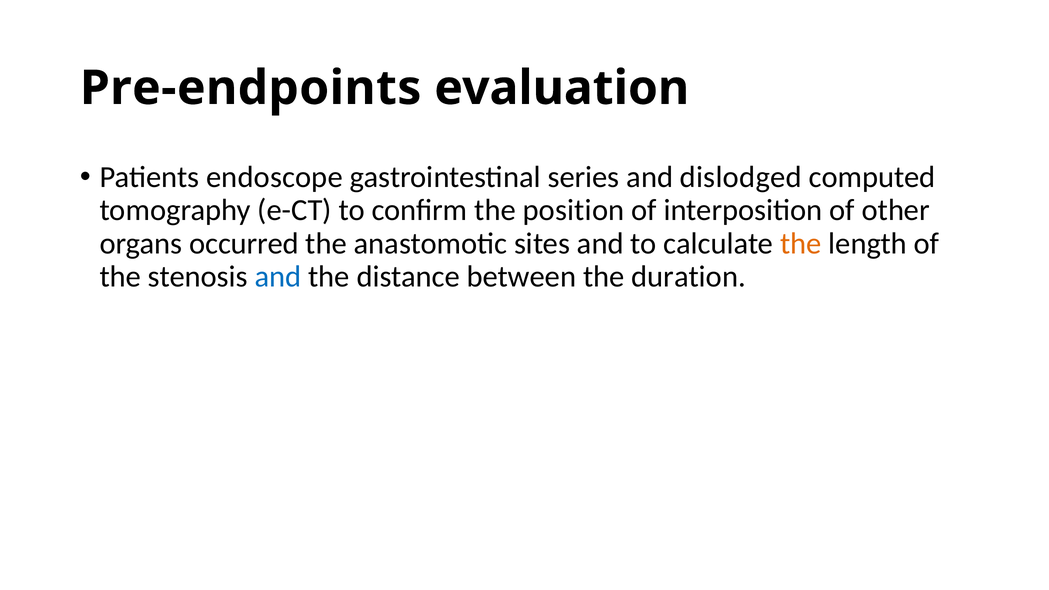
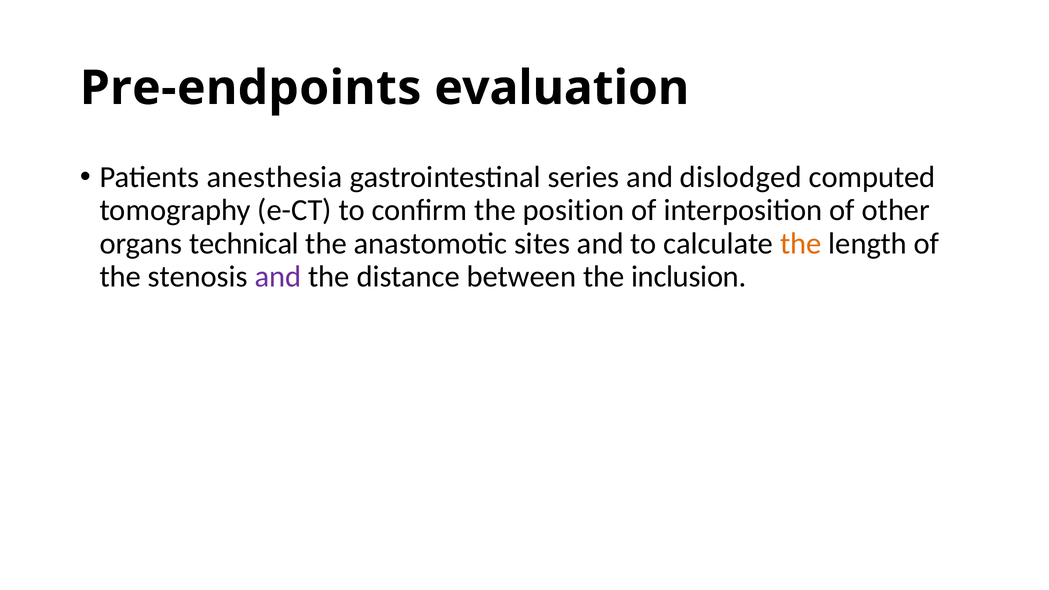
endoscope: endoscope -> anesthesia (274, 177)
occurred: occurred -> technical (244, 243)
and colour: blue -> purple (278, 277)
duration: duration -> inclusion (689, 277)
